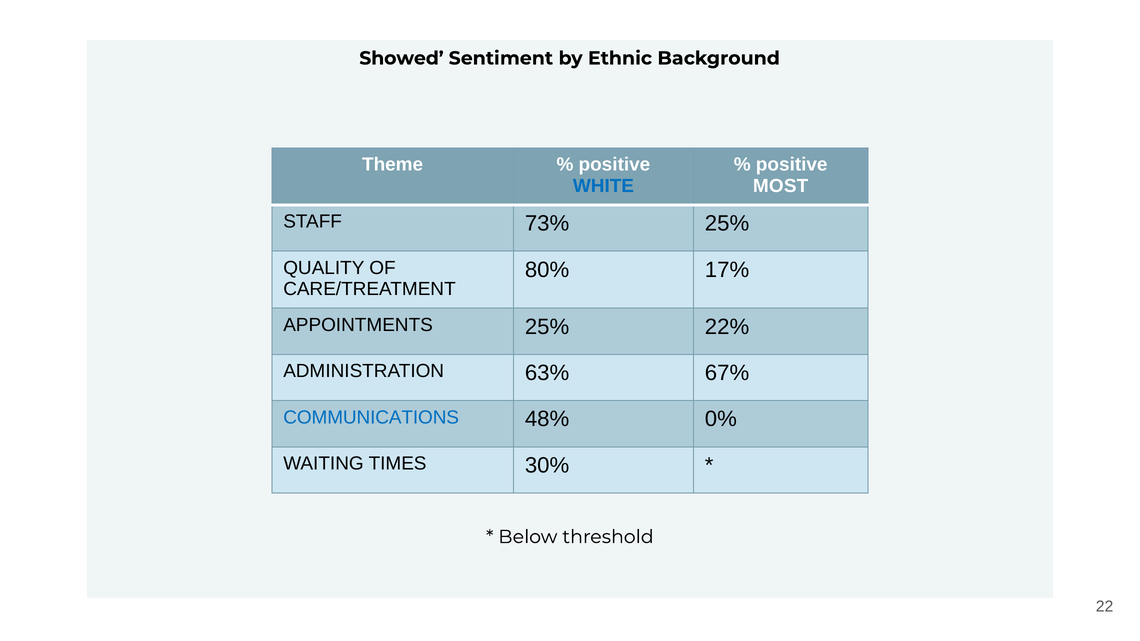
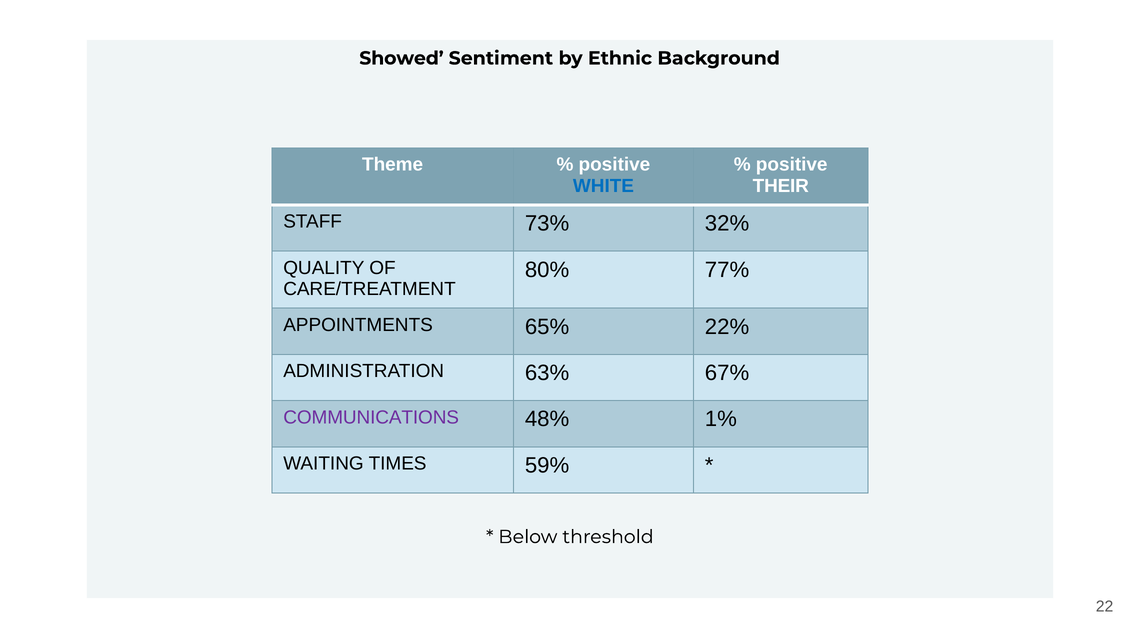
MOST: MOST -> THEIR (781, 186)
73% 25%: 25% -> 32% (727, 224)
17%: 17% -> 77% (727, 270)
APPOINTMENTS 25%: 25% -> 65% (547, 327)
COMMUNICATIONS colour: blue -> purple (371, 418)
0%: 0% -> 1% (721, 419)
30%: 30% -> 59% (547, 466)
